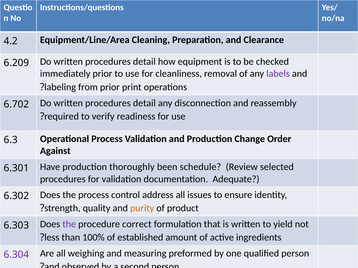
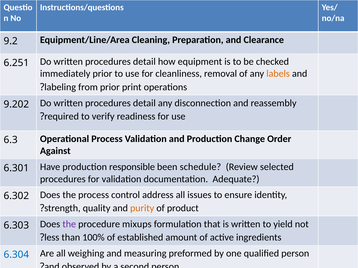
4.2: 4.2 -> 9.2 (11, 41)
6.209: 6.209 -> 6.251 (16, 63)
labels colour: purple -> orange (278, 74)
6.702: 6.702 -> 9.202 (16, 104)
thoroughly: thoroughly -> responsible (132, 167)
correct: correct -> mixups (137, 224)
6.304 colour: purple -> blue (16, 255)
